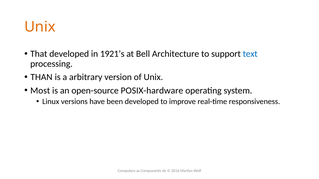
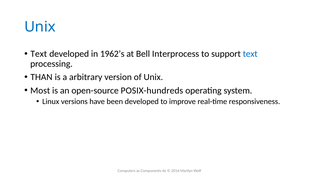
Unix colour: orange -> blue (40, 27)
That: That -> Text (39, 54)
1921’s: 1921’s -> 1962’s (112, 54)
Architecture: Architecture -> Interprocess (176, 54)
POSIX-hardware: POSIX-hardware -> POSIX-hundreds (152, 91)
